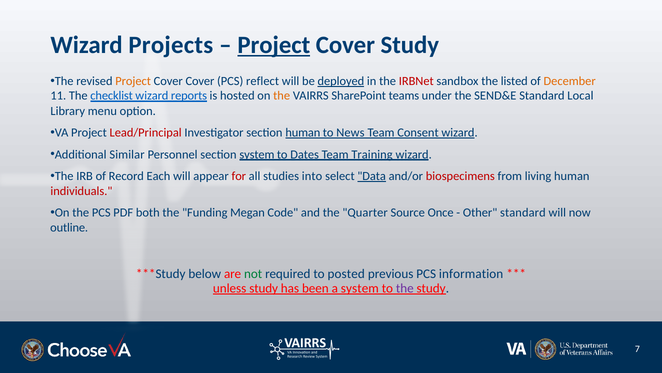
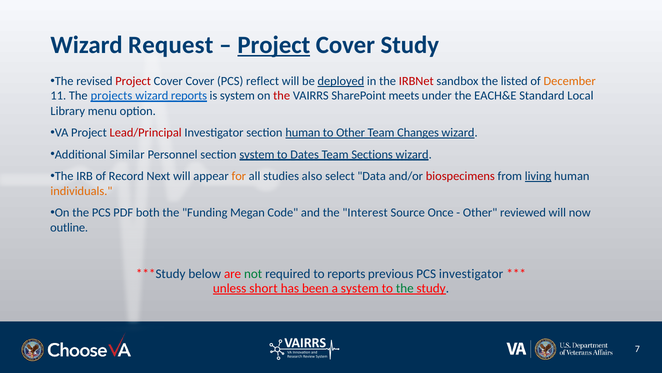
Projects: Projects -> Request (171, 45)
Project colour: orange -> red (133, 81)
checklist: checklist -> projects (111, 96)
is hosted: hosted -> system (237, 96)
the colour: orange -> red (282, 96)
teams: teams -> meets (404, 96)
SEND&E: SEND&E -> EACH&E (495, 96)
to News: News -> Other (351, 132)
Consent: Consent -> Changes (418, 132)
Training: Training -> Sections (372, 154)
Each: Each -> Next (158, 176)
for colour: red -> orange (239, 176)
into: into -> also (312, 176)
Data underline: present -> none (372, 176)
living underline: none -> present (538, 176)
individuals colour: red -> orange (81, 191)
Quarter: Quarter -> Interest (365, 212)
Other standard: standard -> reviewed (523, 212)
to posted: posted -> reports (346, 274)
PCS information: information -> investigator (471, 274)
unless study: study -> short (264, 288)
the colour: purple -> green (405, 288)
